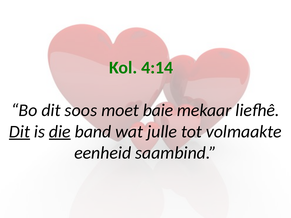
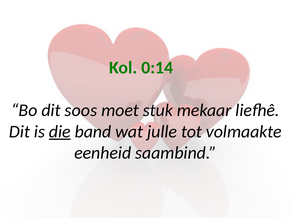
4:14: 4:14 -> 0:14 (157, 68)
baie: baie -> stuk (158, 110)
Dit underline: present -> none (19, 132)
